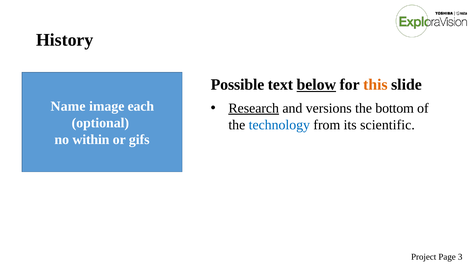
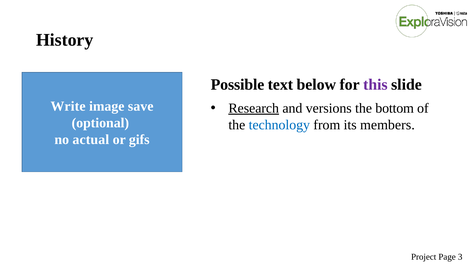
below underline: present -> none (316, 85)
this colour: orange -> purple (375, 85)
Name: Name -> Write (68, 106)
each: each -> save (141, 106)
scientific: scientific -> members (387, 125)
within: within -> actual (91, 139)
